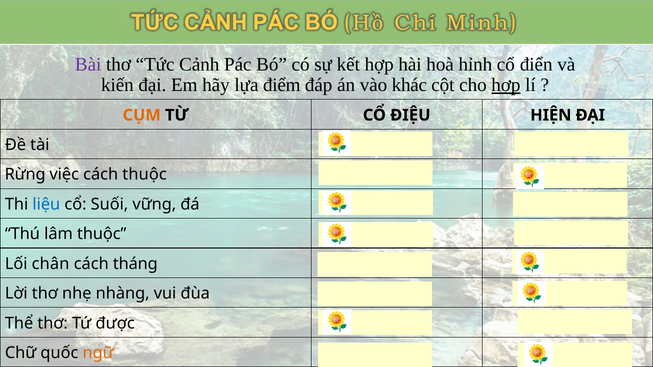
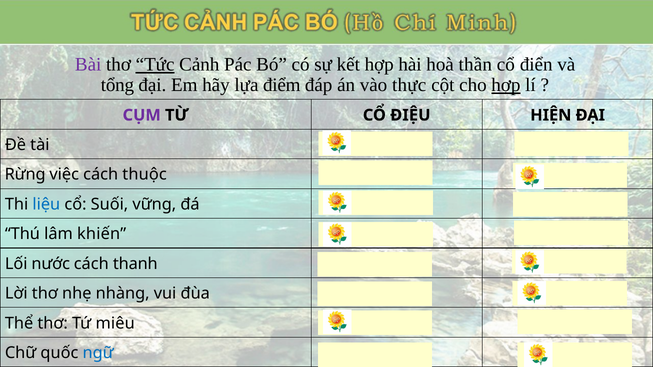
Tức underline: none -> present (155, 65)
hỉnh: hỉnh -> thần (475, 65)
kiến: kiến -> tổng (117, 85)
khác: khác -> thực (409, 85)
CỤM colour: orange -> purple (142, 115)
lâm thuộc: thuộc -> khiến (102, 234)
chân: chân -> nước (51, 264)
tháng: tháng -> thanh (135, 264)
được: được -> miêu (115, 324)
ngữ colour: orange -> blue (98, 353)
